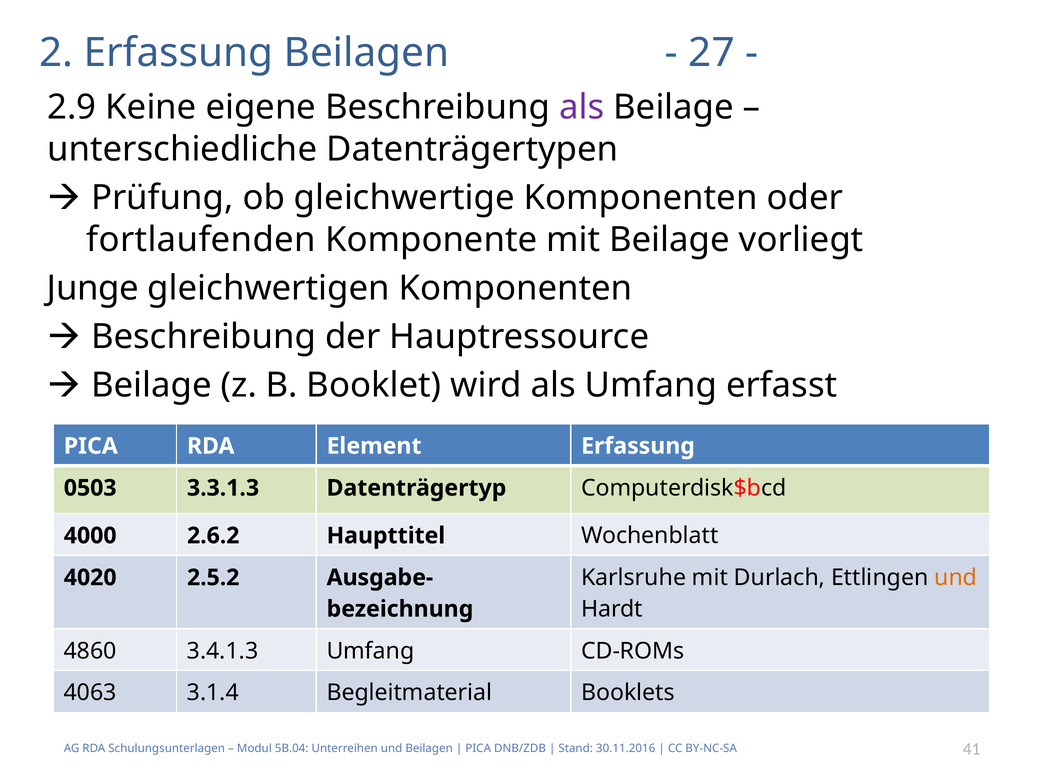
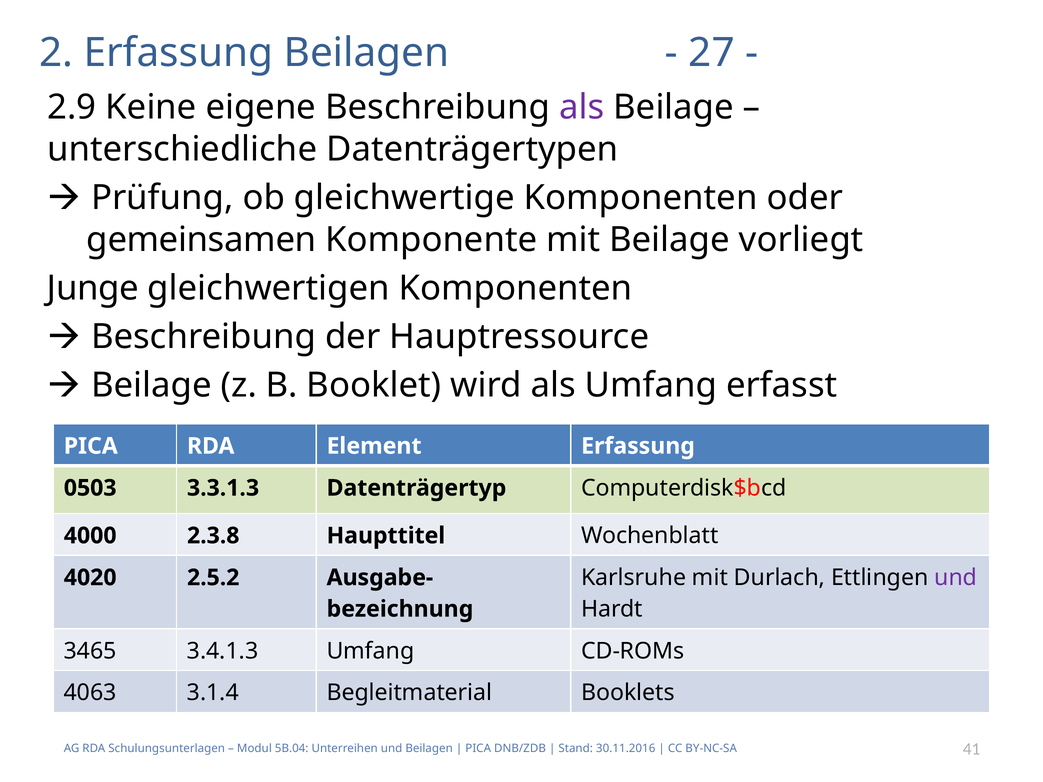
fortlaufenden: fortlaufenden -> gemeinsamen (201, 240)
2.6.2: 2.6.2 -> 2.3.8 (213, 536)
und colour: orange -> purple (956, 578)
4860: 4860 -> 3465 (90, 651)
